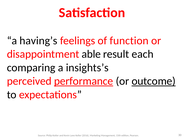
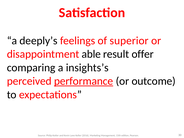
having’s: having’s -> deeply’s (38, 41)
function: function -> superior (129, 41)
each: each -> offer (143, 54)
outcome underline: present -> none (154, 81)
